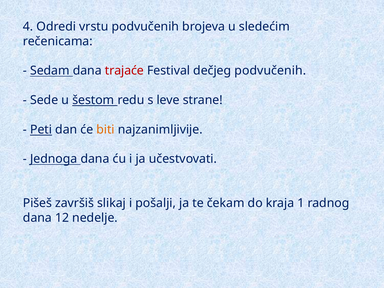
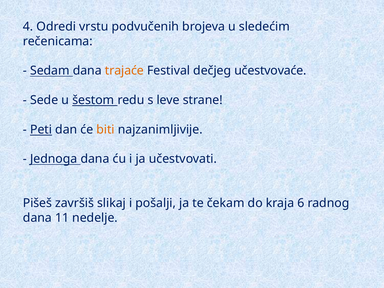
trajaće colour: red -> orange (124, 71)
dečjeg podvučenih: podvučenih -> učestvovaće (270, 71)
1: 1 -> 6 (301, 203)
12: 12 -> 11 (62, 218)
